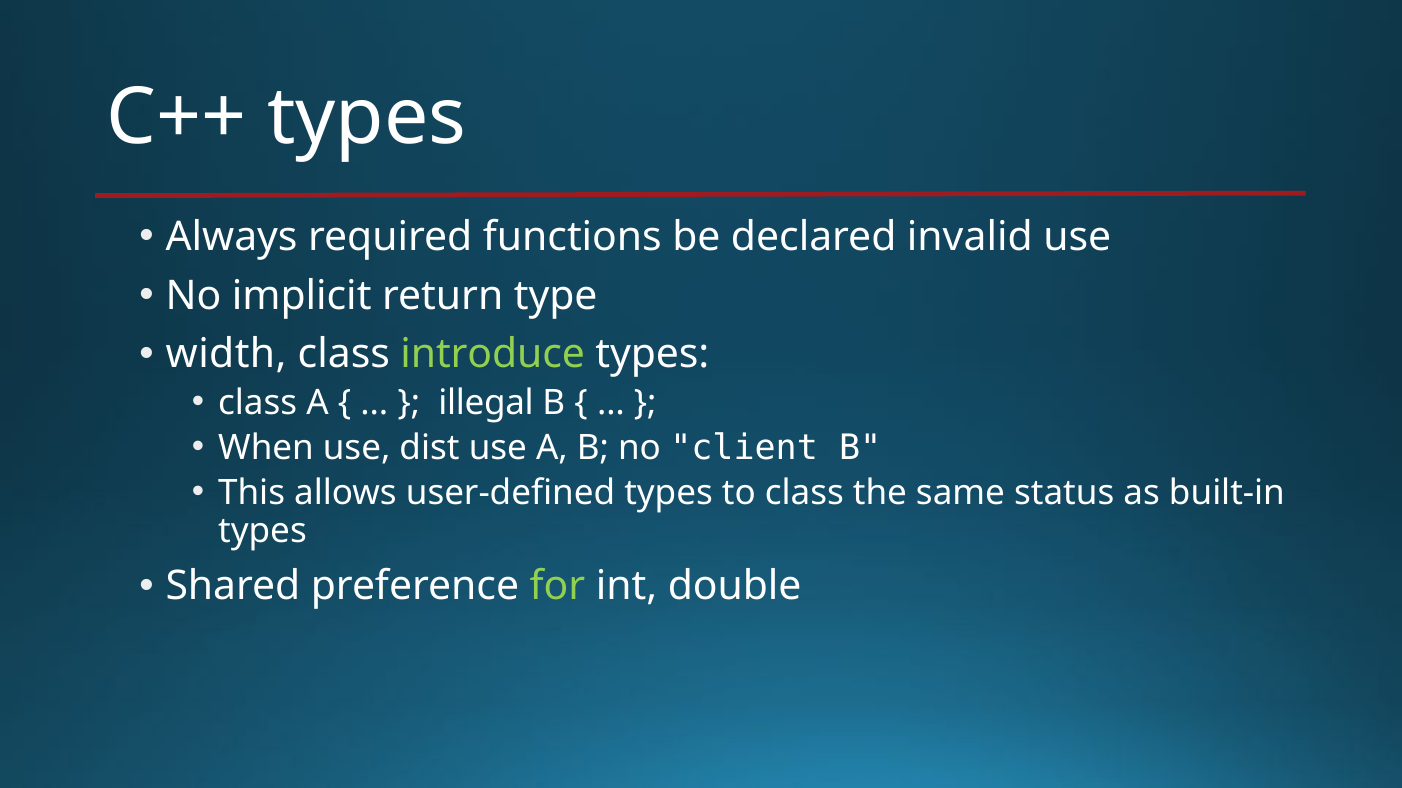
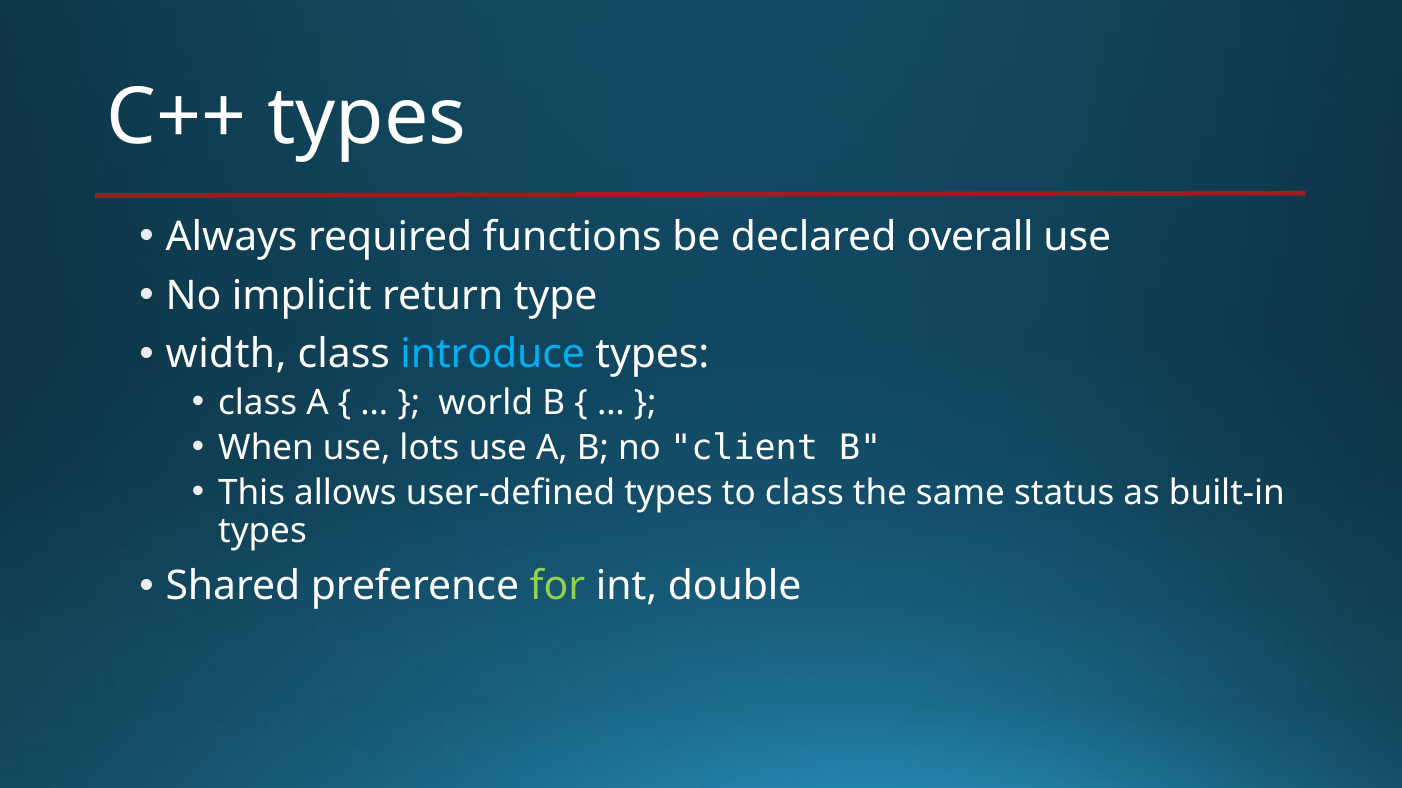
invalid: invalid -> overall (970, 237)
introduce colour: light green -> light blue (493, 355)
illegal: illegal -> world (486, 403)
dist: dist -> lots (429, 448)
